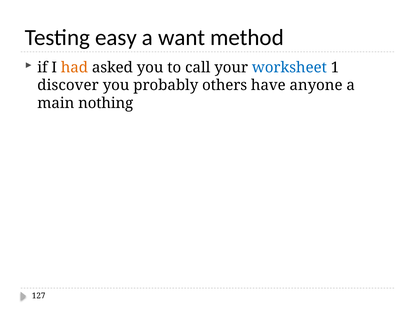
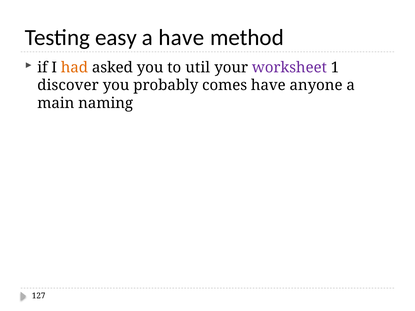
a want: want -> have (181, 38)
call: call -> util (198, 67)
worksheet colour: blue -> purple (289, 67)
others: others -> comes (225, 85)
nothing: nothing -> naming (106, 103)
